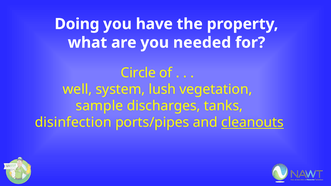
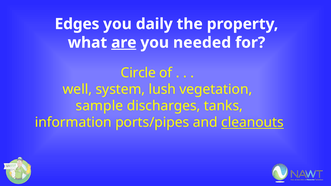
Doing: Doing -> Edges (77, 24)
have: have -> daily (154, 24)
are underline: none -> present (124, 43)
disinfection: disinfection -> information (73, 123)
